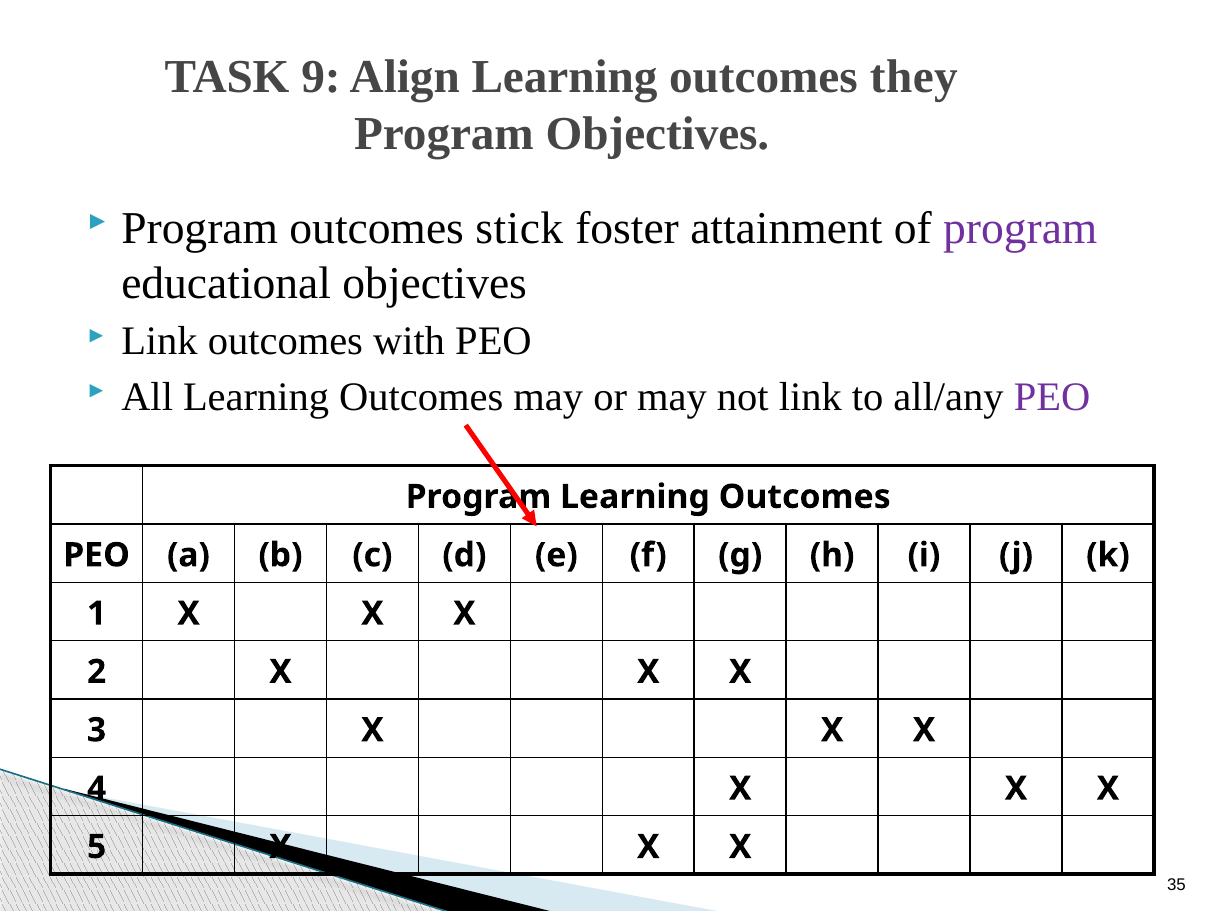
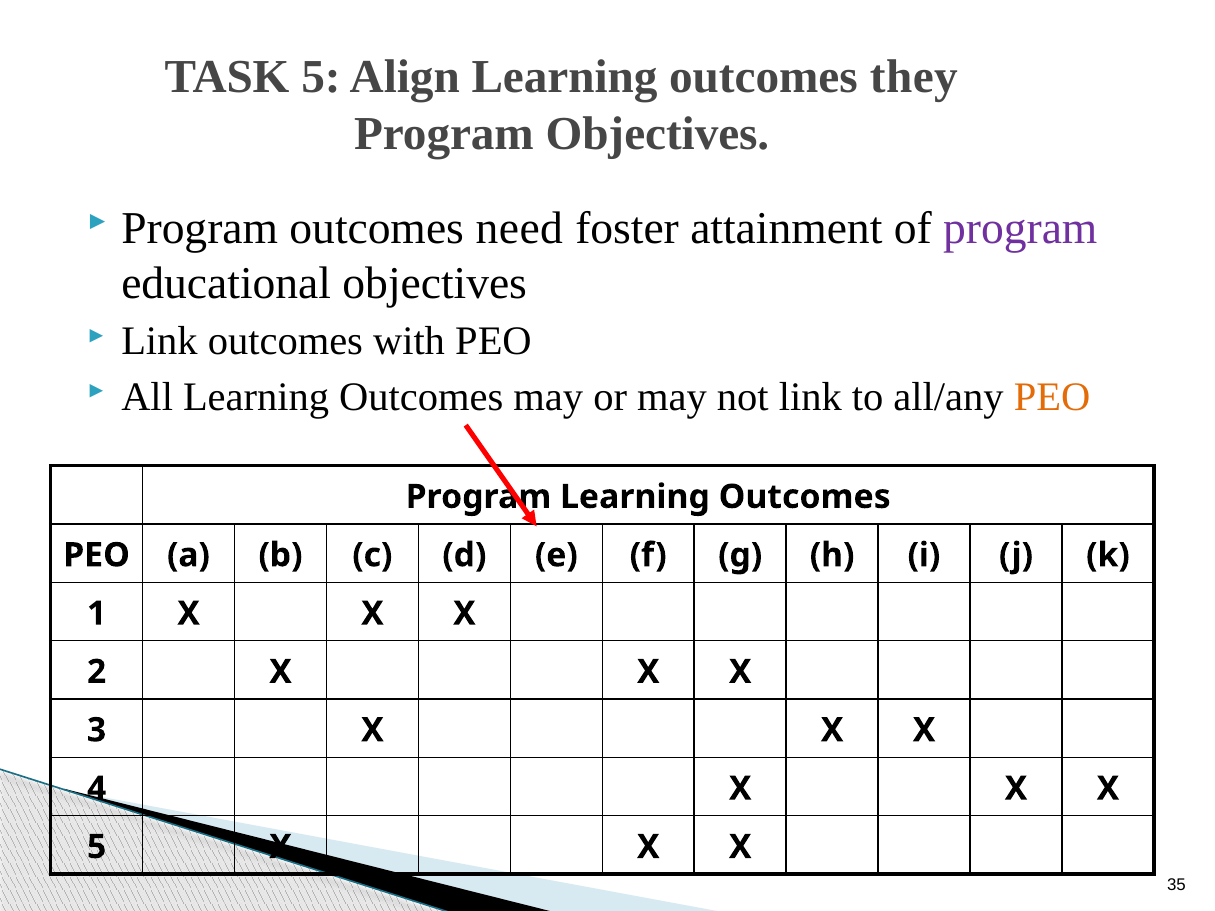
TASK 9: 9 -> 5 (321, 77)
stick: stick -> need (519, 229)
PEO colour: purple -> orange (1052, 397)
